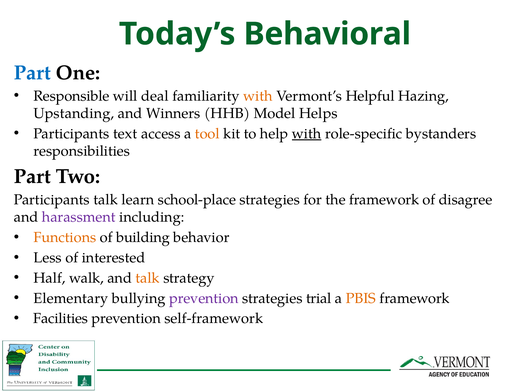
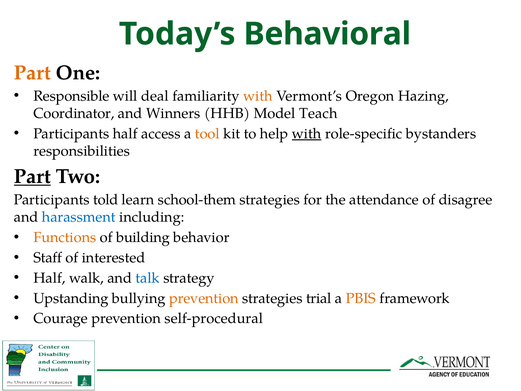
Part colour: blue -> orange (32, 73)
Helpful: Helpful -> Oregon (370, 96)
Upstanding: Upstanding -> Coordinator (74, 113)
Helps: Helps -> Teach (318, 113)
Participants text: text -> half (125, 134)
Part underline: none -> present (32, 176)
Participants talk: talk -> told (106, 200)
school-place: school-place -> school-them (197, 200)
the framework: framework -> attendance (384, 200)
harassment colour: purple -> blue (79, 217)
Less: Less -> Staff (48, 258)
talk colour: orange -> blue (148, 278)
Elementary: Elementary -> Upstanding (71, 298)
prevention colour: purple -> orange (204, 298)
Facilities: Facilities -> Courage (61, 318)
self-framework: self-framework -> self-procedural (214, 318)
